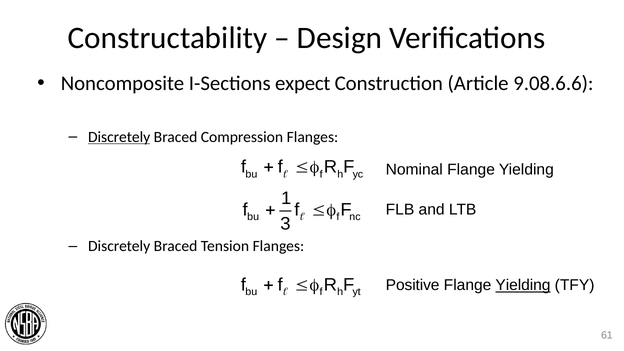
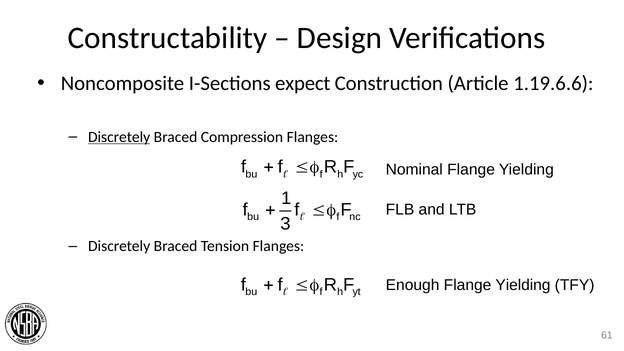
9.08.6.6: 9.08.6.6 -> 1.19.6.6 (553, 83)
Positive: Positive -> Enough (413, 285)
Yielding underline: present -> none (523, 285)
